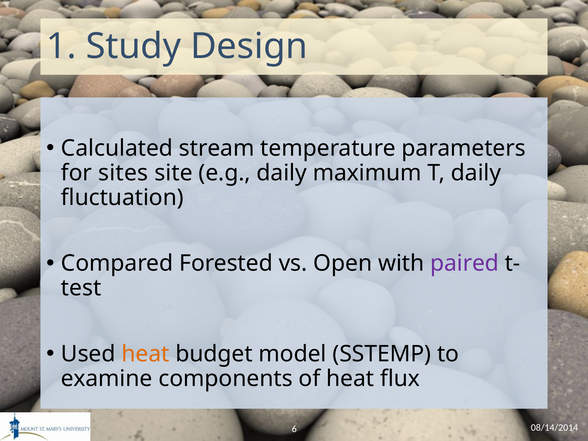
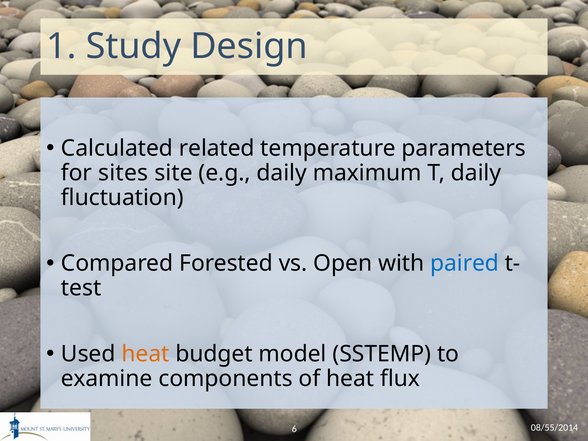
stream: stream -> related (217, 148)
paired colour: purple -> blue (465, 263)
08/14/2014: 08/14/2014 -> 08/55/2014 (554, 428)
